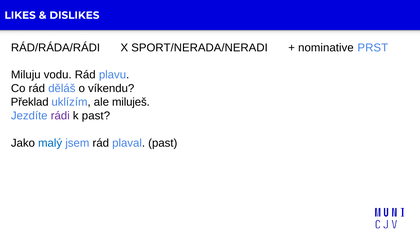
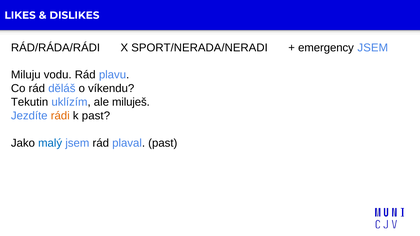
nominative: nominative -> emergency (326, 48)
PRST: PRST -> JSEM (373, 48)
Překlad: Překlad -> Tekutin (30, 102)
rádi colour: purple -> orange (60, 116)
